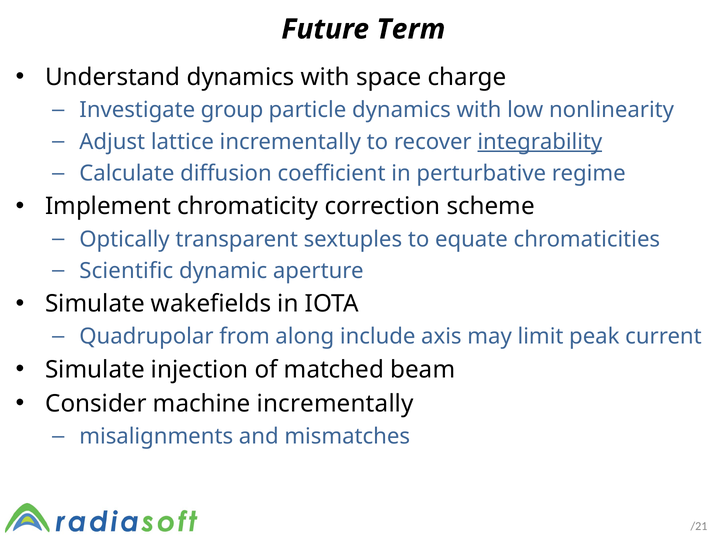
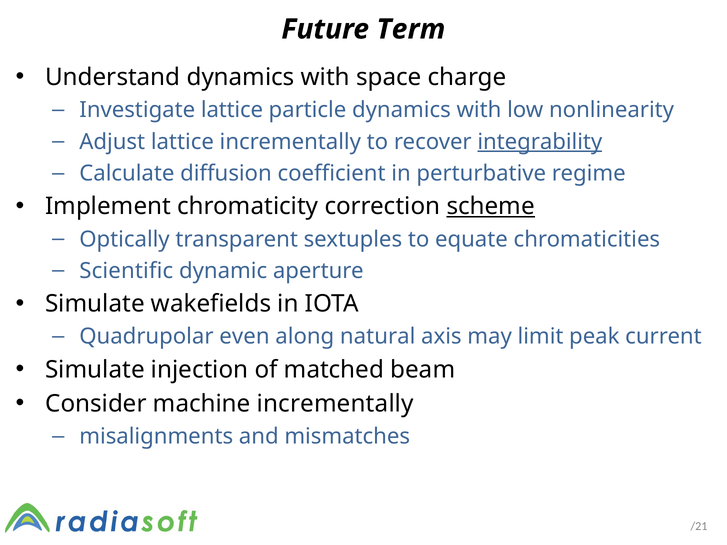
Investigate group: group -> lattice (232, 110)
scheme underline: none -> present (491, 207)
from: from -> even (244, 337)
include: include -> natural (378, 337)
